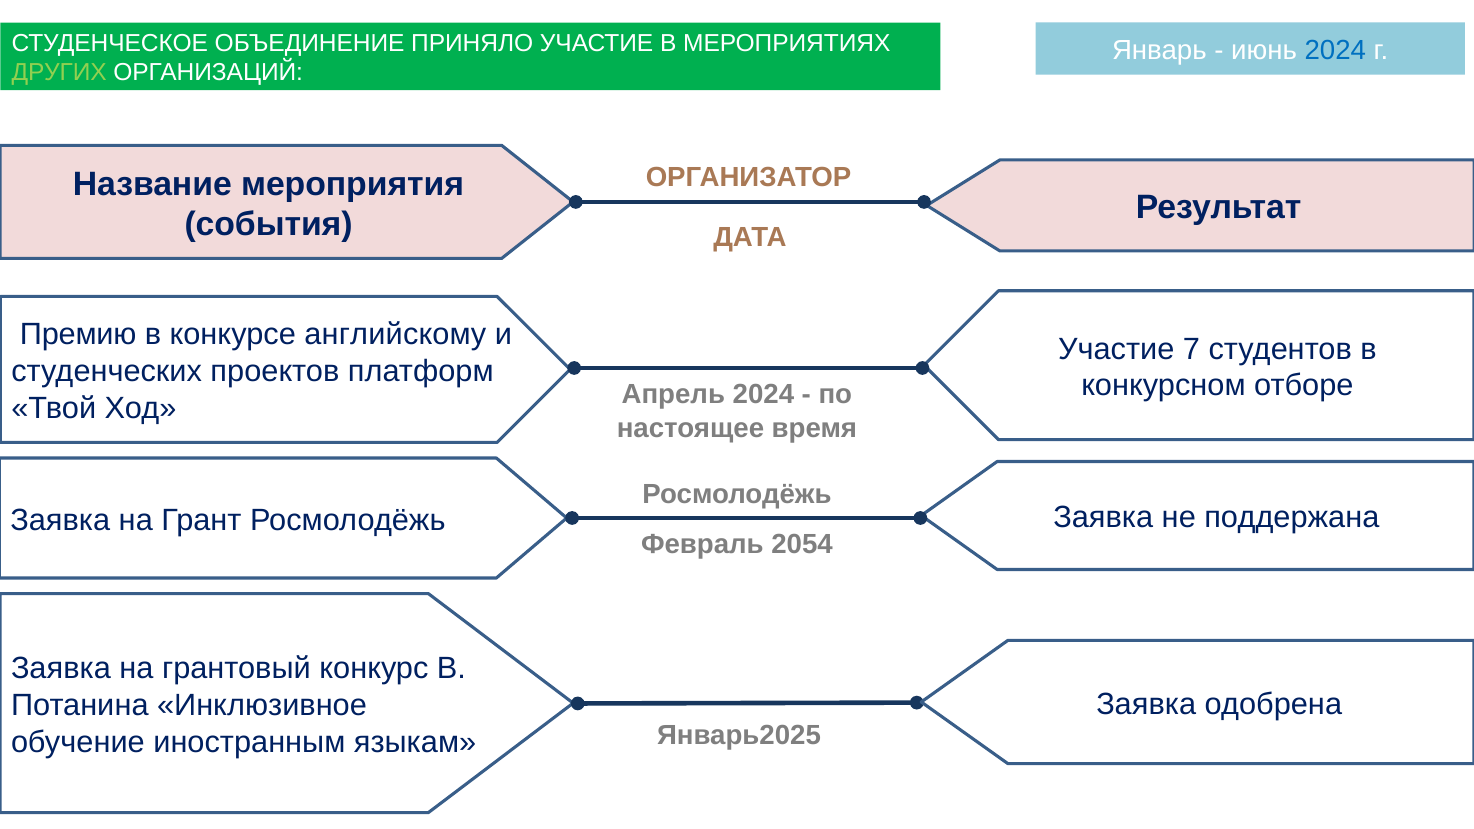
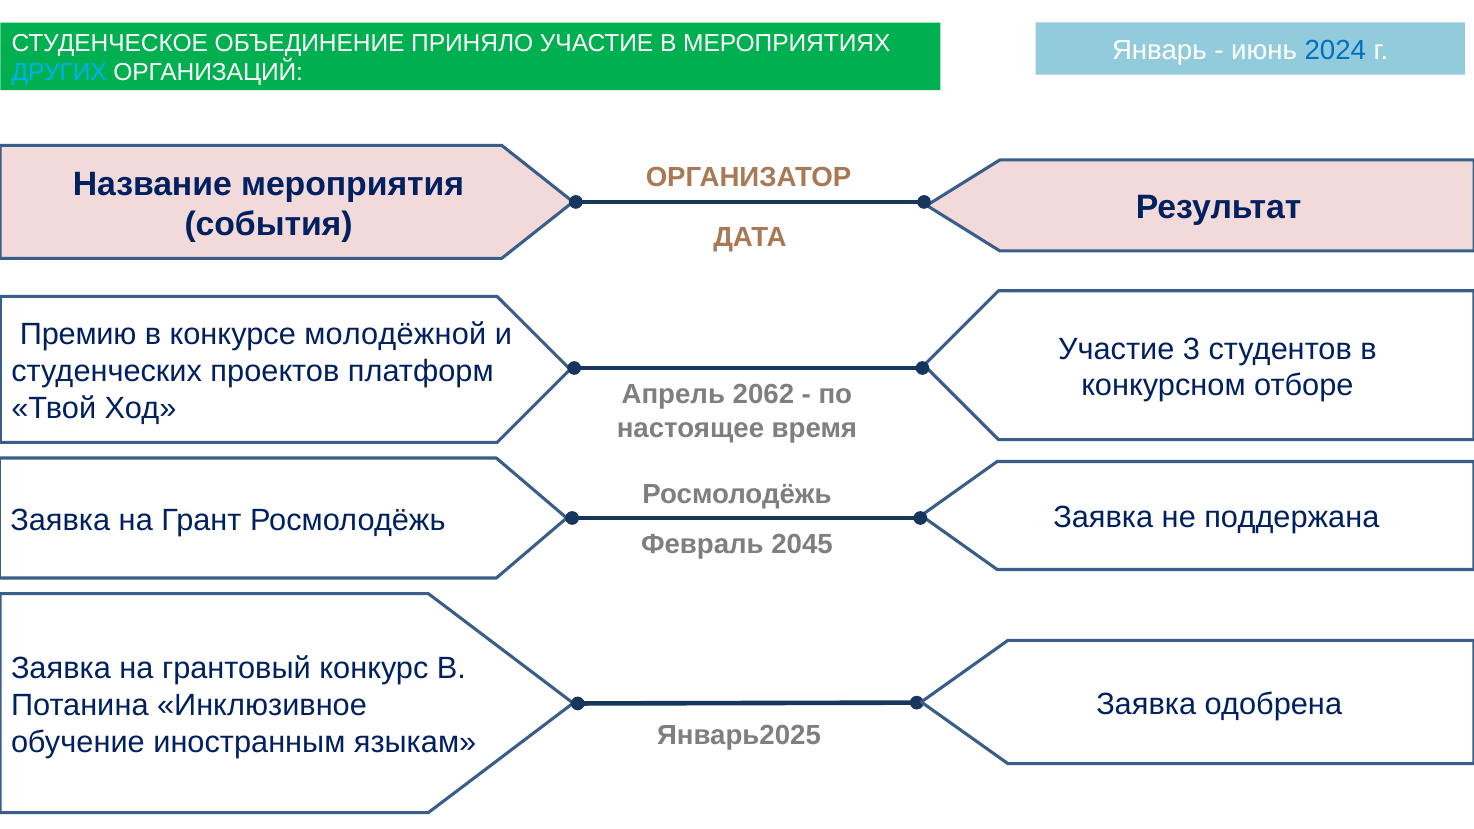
ДРУГИХ colour: light green -> light blue (59, 73)
английскому: английскому -> молодёжной (395, 335)
7: 7 -> 3 (1191, 349)
Апрель 2024: 2024 -> 2062 (763, 395)
2054: 2054 -> 2045 (802, 545)
